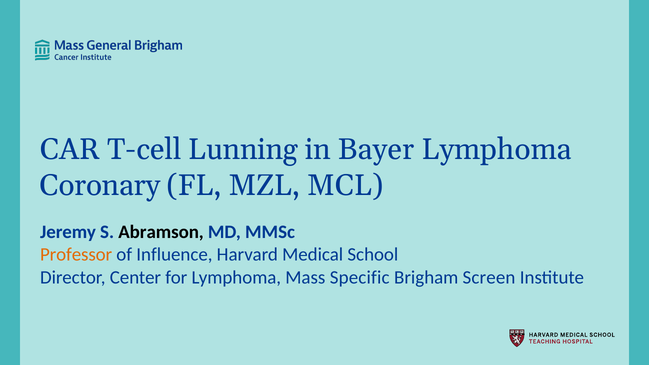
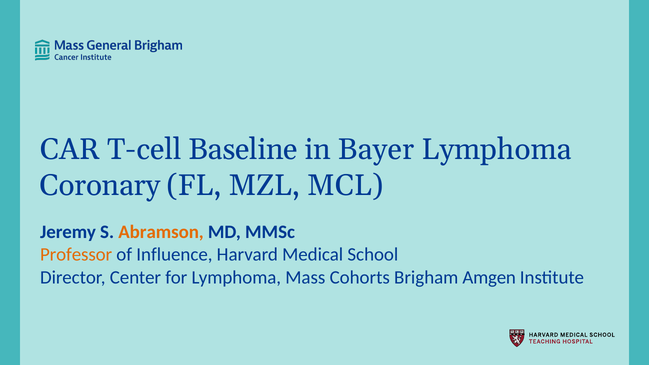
Lunning: Lunning -> Baseline (243, 150)
Abramson colour: black -> orange (161, 232)
Specific: Specific -> Cohorts (360, 277)
Screen: Screen -> Amgen (489, 277)
